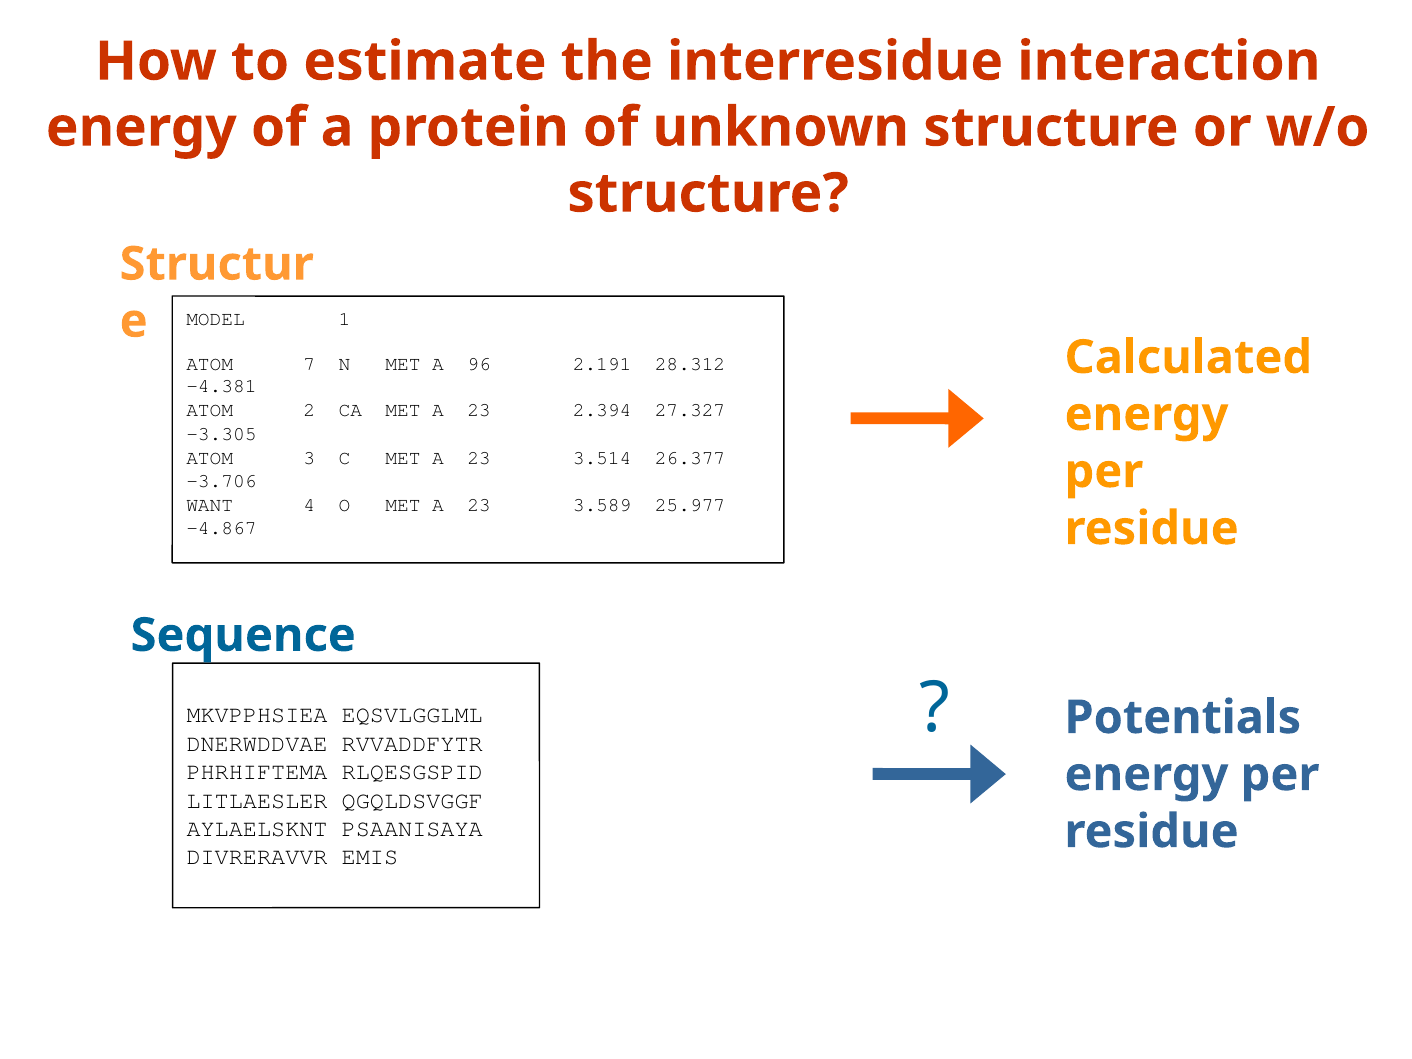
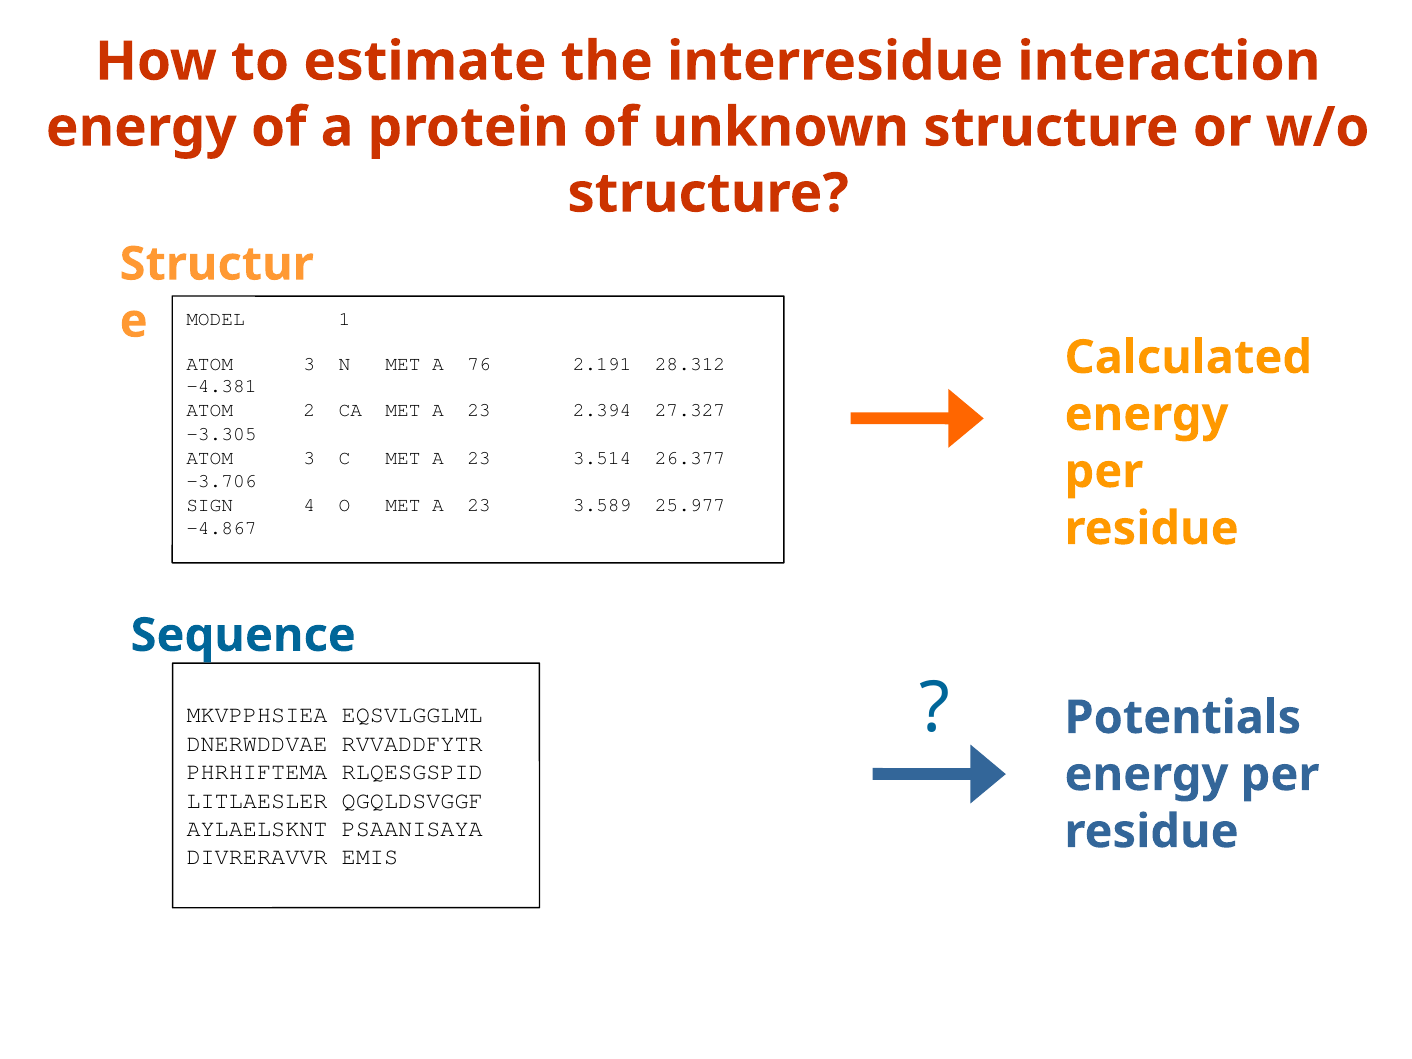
7: 7 -> 3 (309, 364)
96: 96 -> 76 (479, 364)
WANT: WANT -> SIGN (210, 505)
